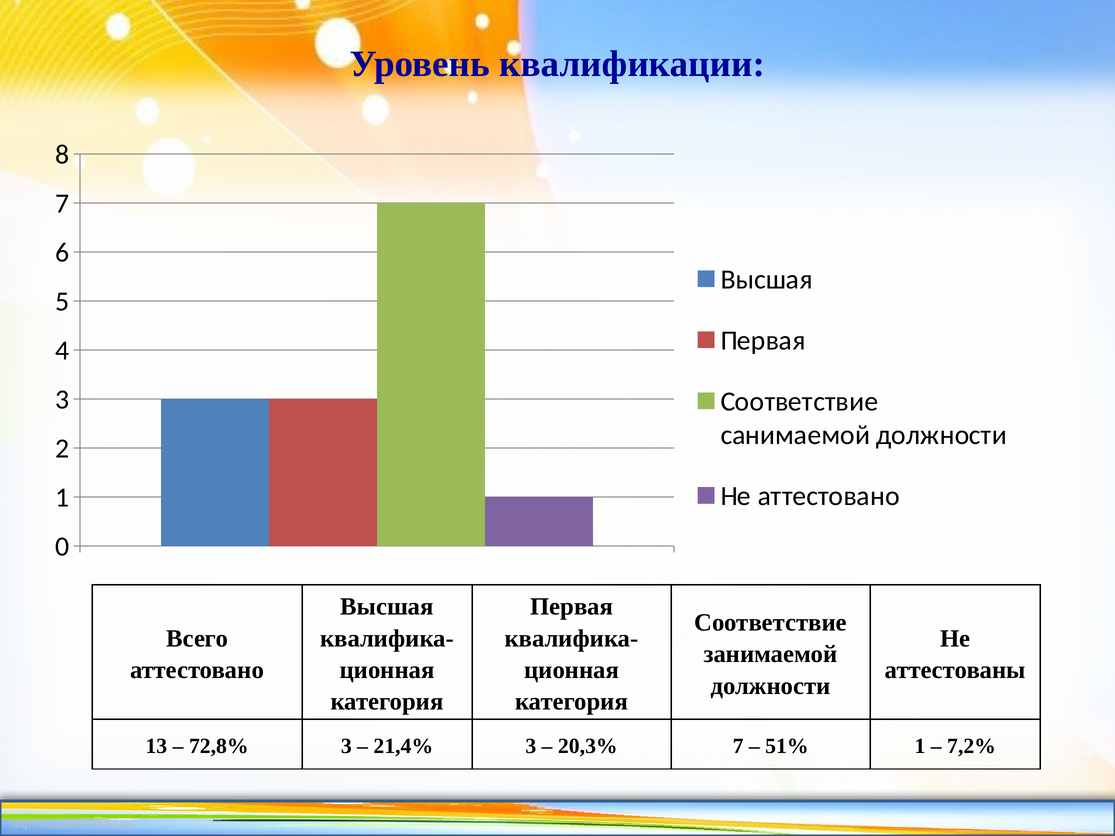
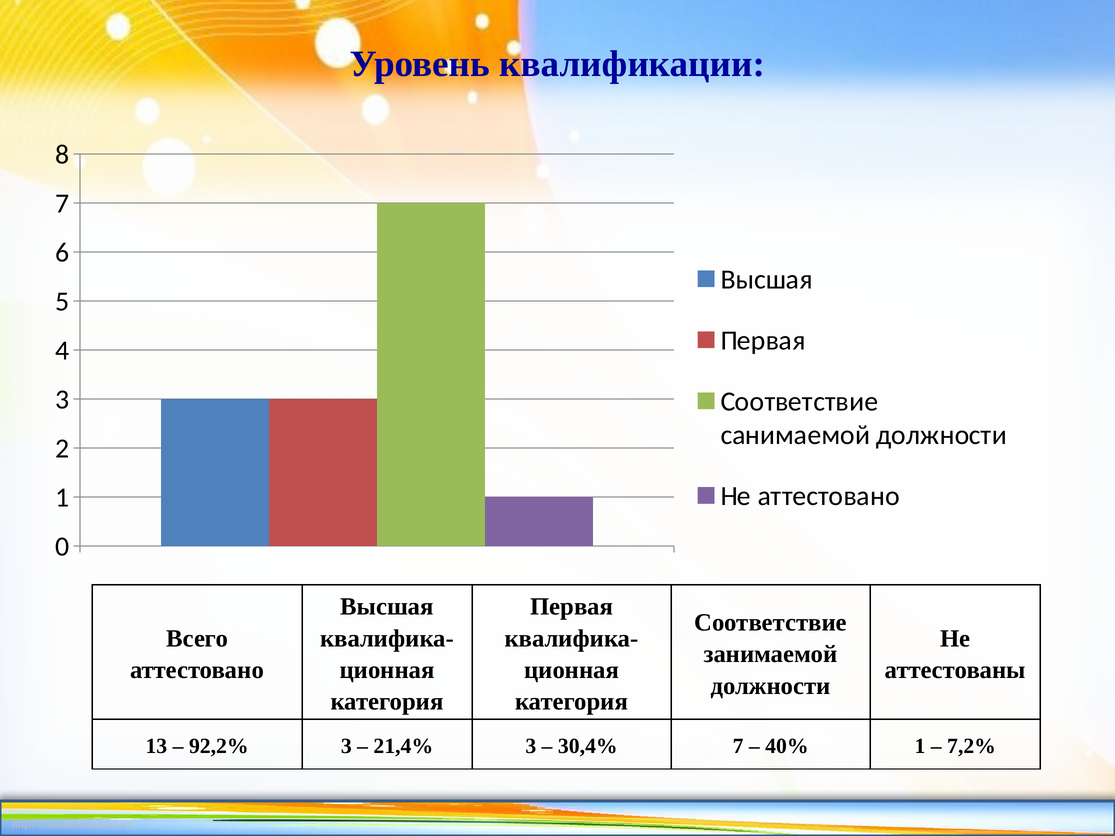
72,8%: 72,8% -> 92,2% (219, 746)
20,3%: 20,3% -> 30,4% (588, 746)
51%: 51% -> 40% (787, 746)
